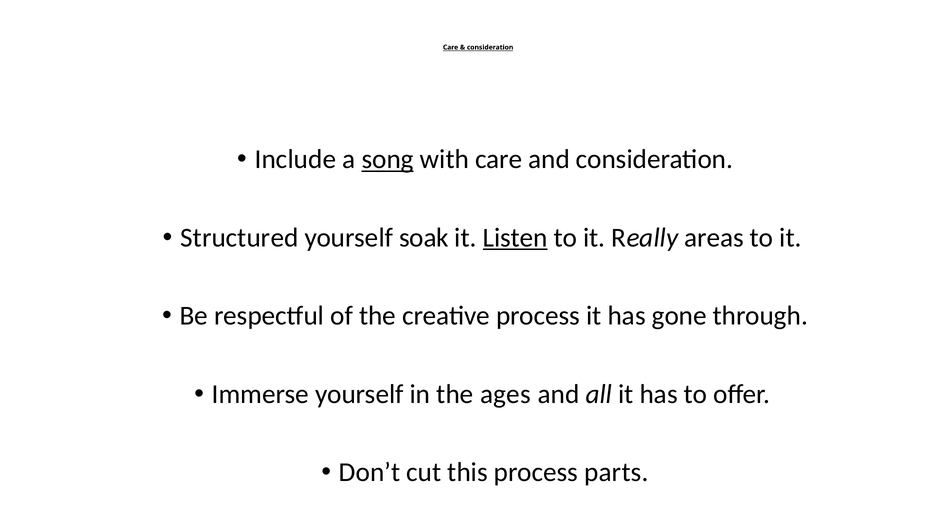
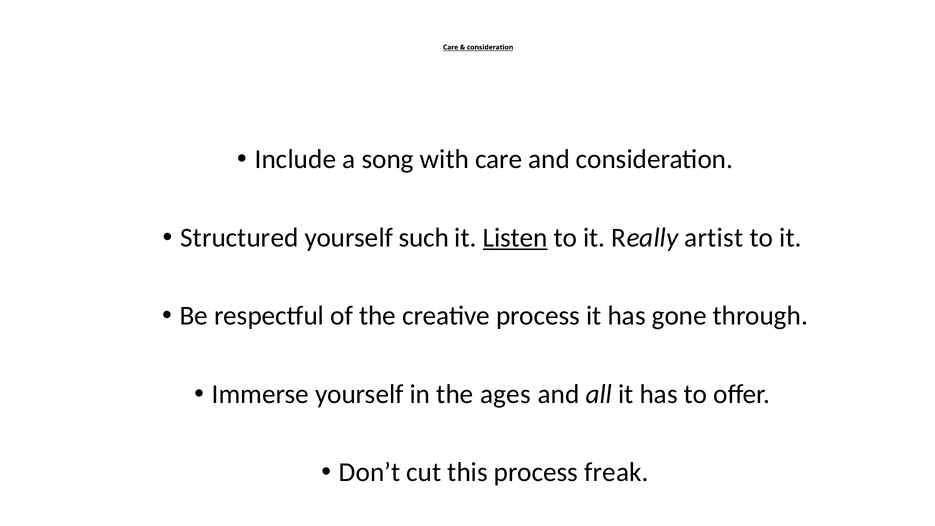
song underline: present -> none (388, 159)
soak: soak -> such (424, 238)
areas: areas -> artist (714, 238)
parts: parts -> freak (616, 472)
